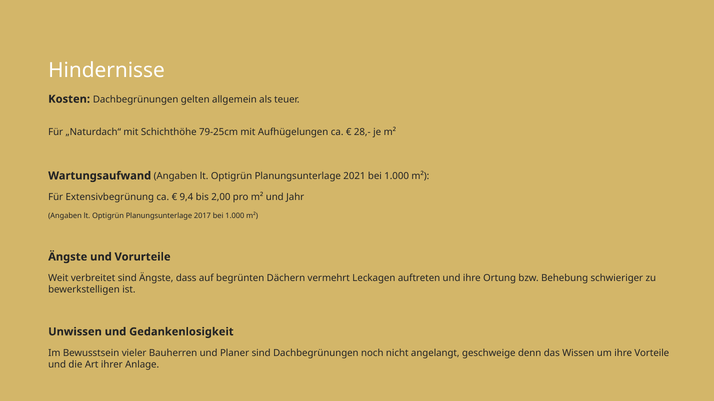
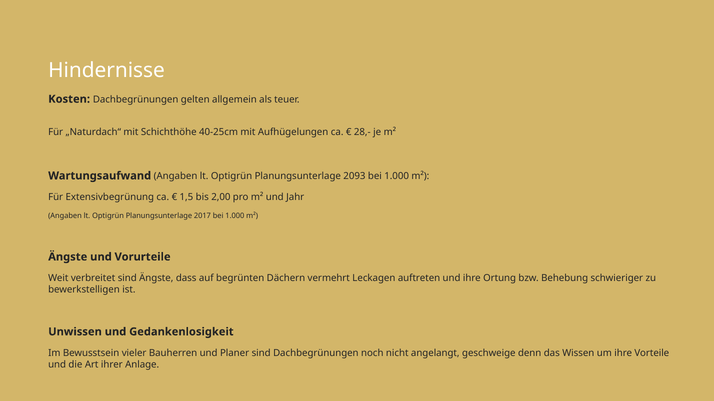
79-25cm: 79-25cm -> 40-25cm (219, 132)
2021: 2021 -> 2093 (354, 176)
9,4: 9,4 -> 1,5 (186, 197)
